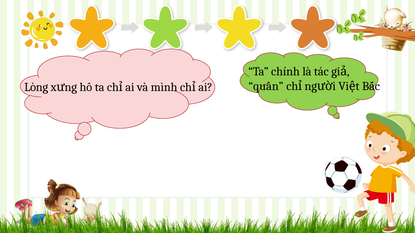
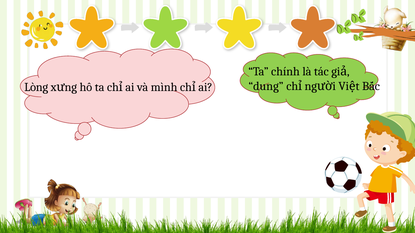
quân: quân -> dung (266, 86)
